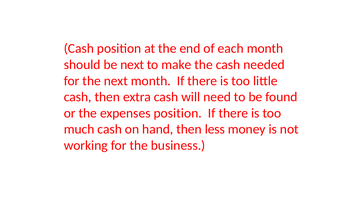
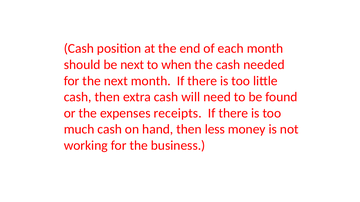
make: make -> when (176, 65)
expenses position: position -> receipts (178, 113)
